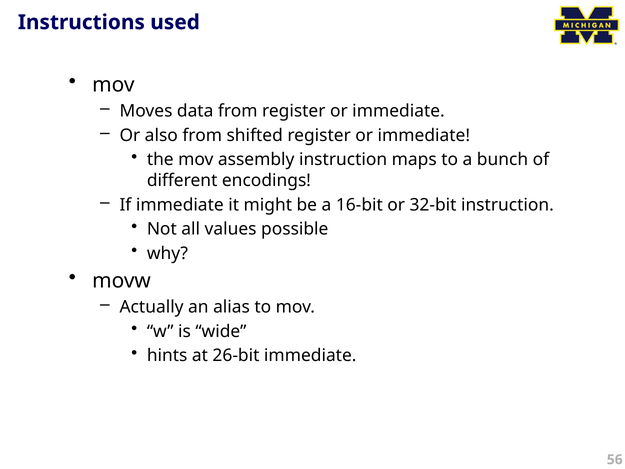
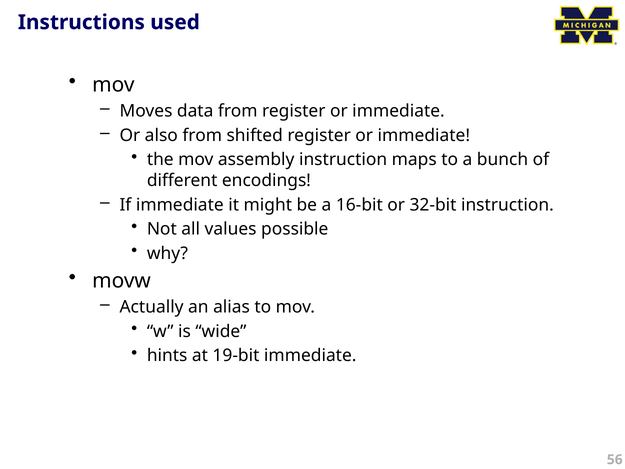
26-bit: 26-bit -> 19-bit (236, 355)
